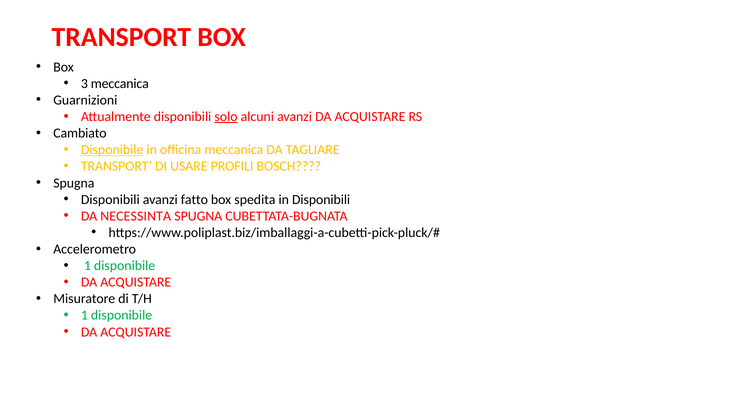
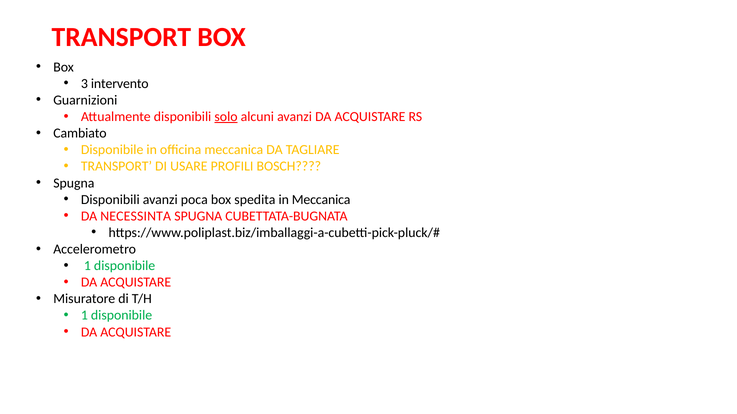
3 meccanica: meccanica -> intervento (120, 84)
Disponibile underline: present -> none (112, 150)
fatto: fatto -> poca (194, 200)
in Disponibili: Disponibili -> Meccanica (321, 200)
